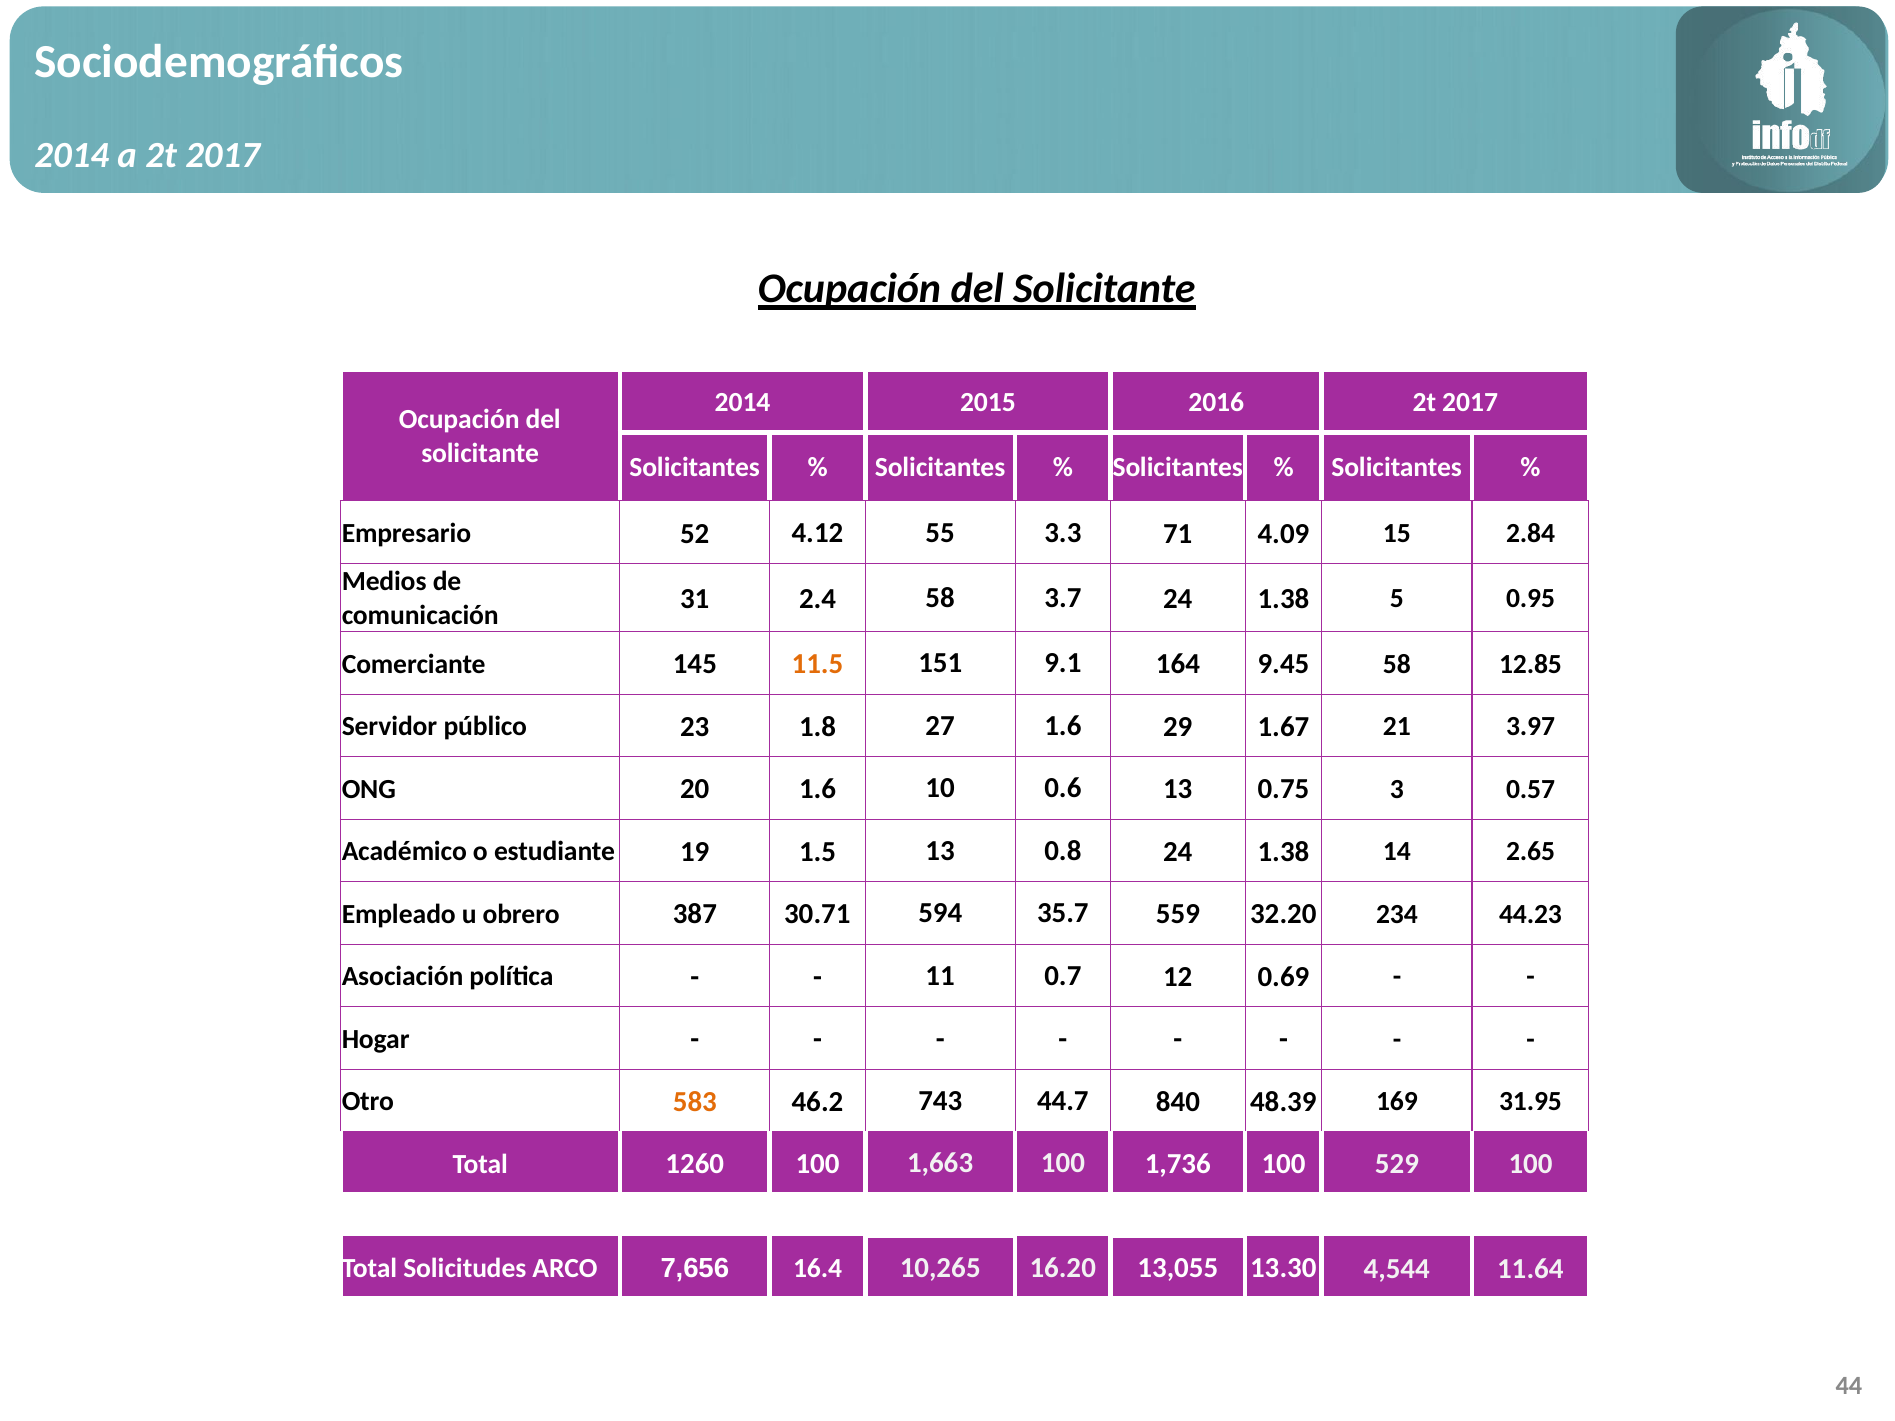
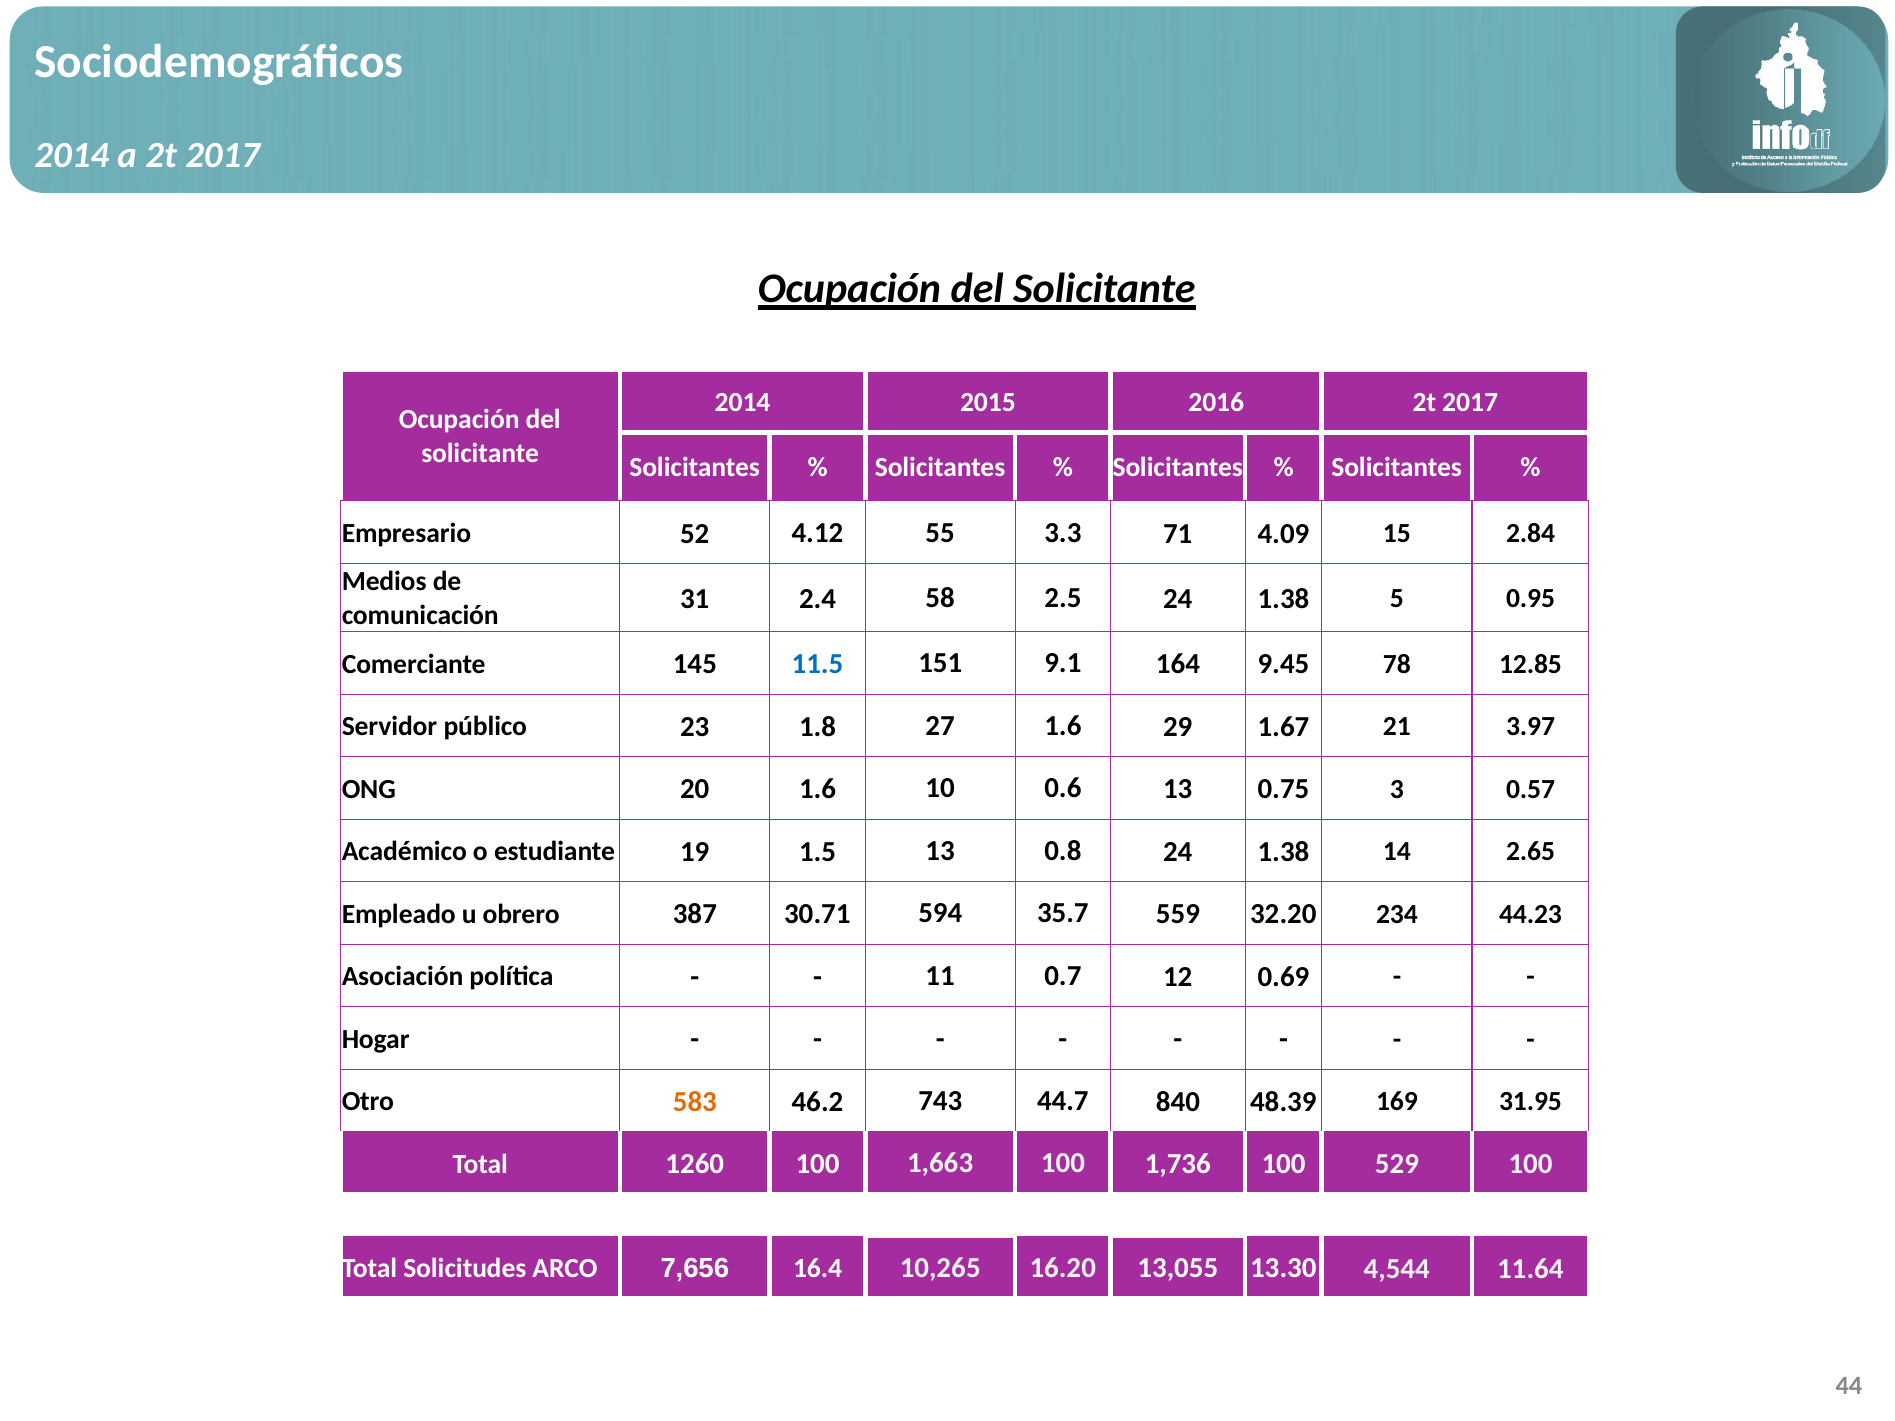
3.7: 3.7 -> 2.5 (1063, 598)
11.5 colour: orange -> blue (817, 664)
9.45 58: 58 -> 78 (1397, 664)
